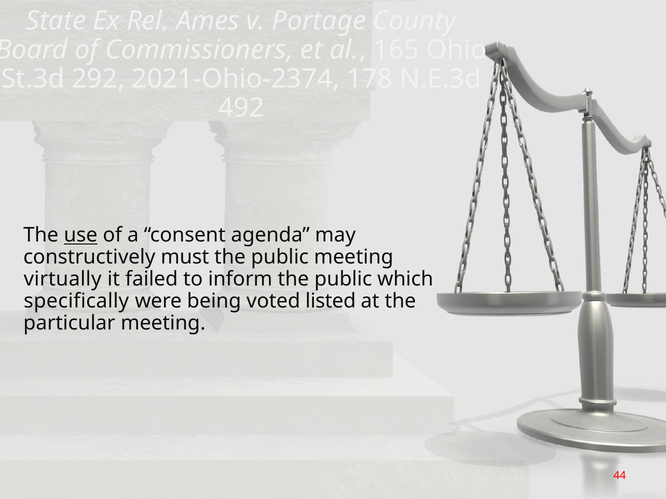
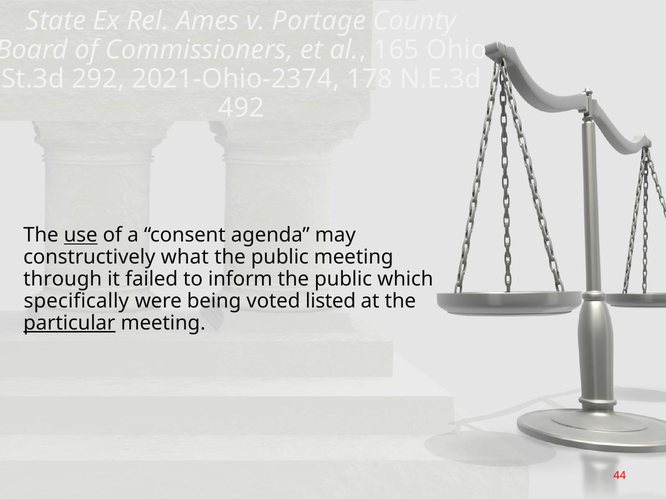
must: must -> what (185, 257)
virtually: virtually -> through (63, 279)
particular underline: none -> present (69, 323)
